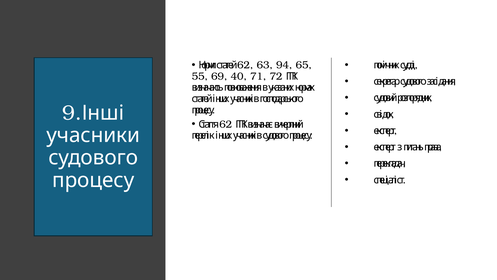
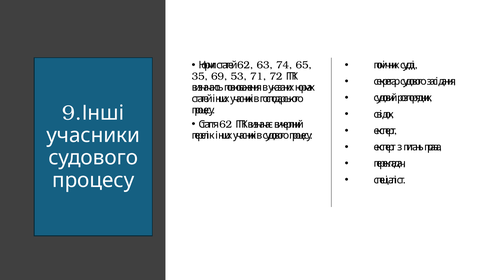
94: 94 -> 74 (284, 65)
55: 55 -> 35 (200, 76)
40: 40 -> 53 (239, 76)
